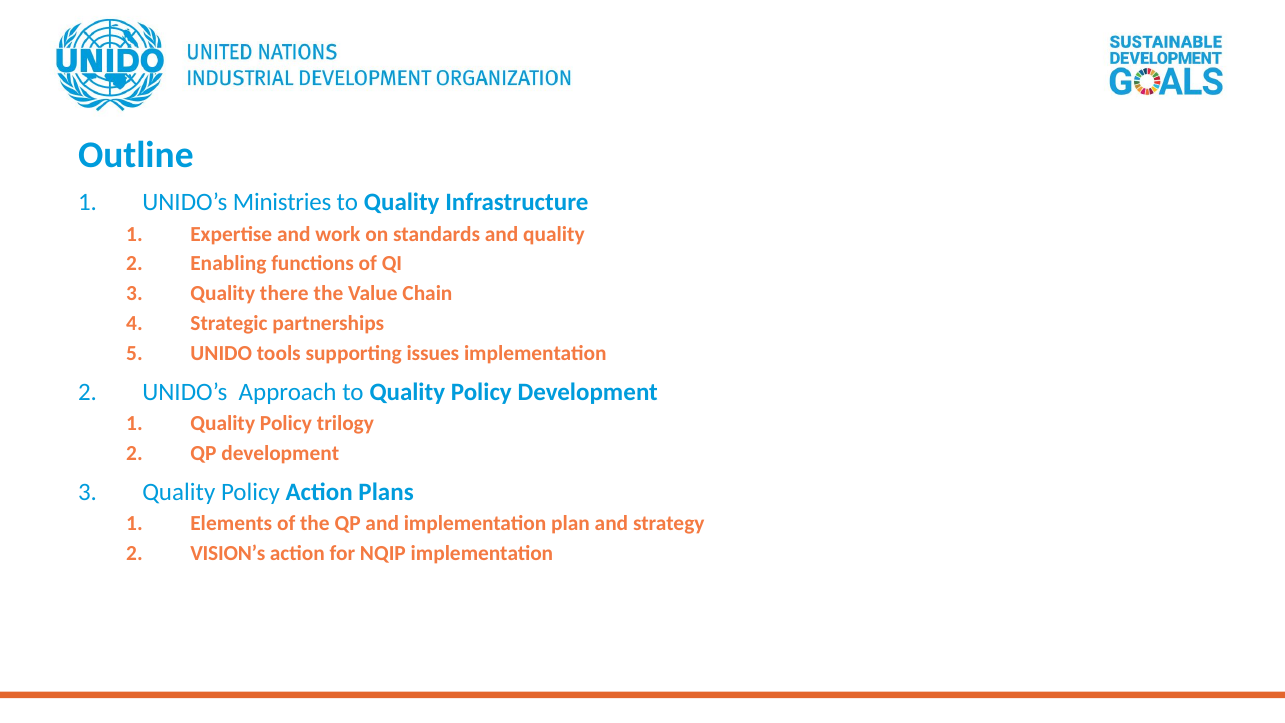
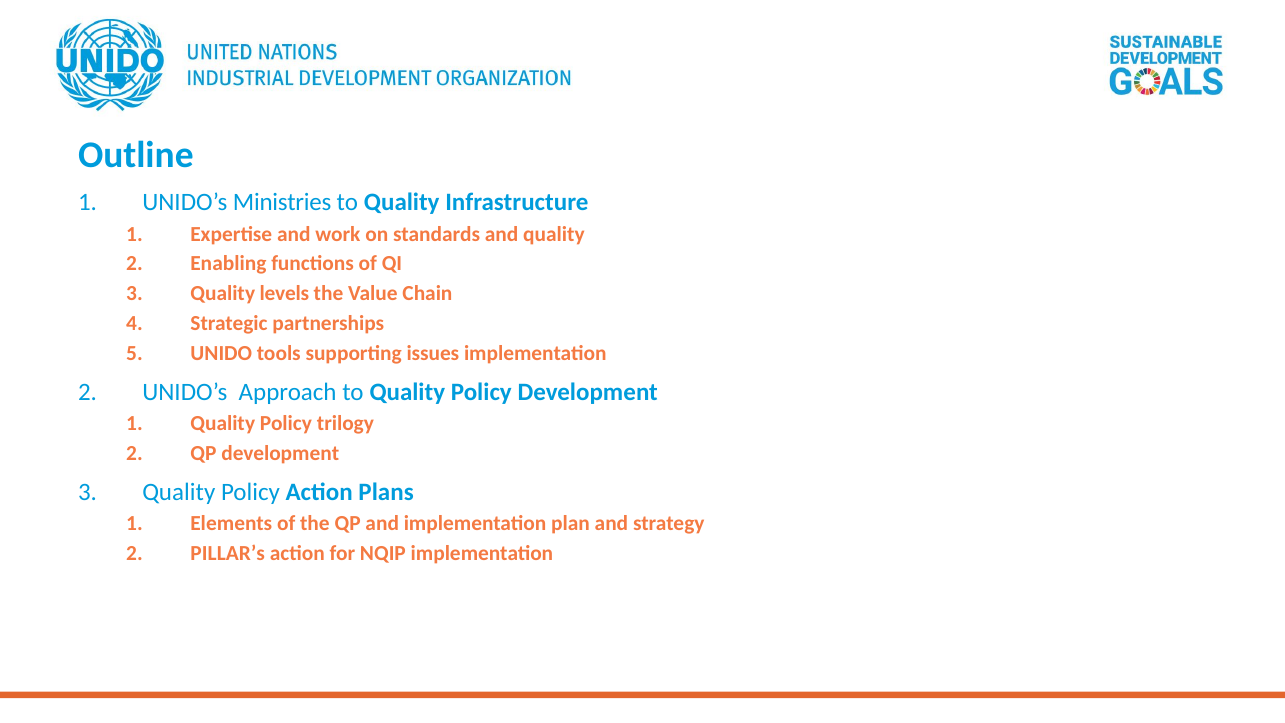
there: there -> levels (284, 294)
VISION’s: VISION’s -> PILLAR’s (228, 553)
